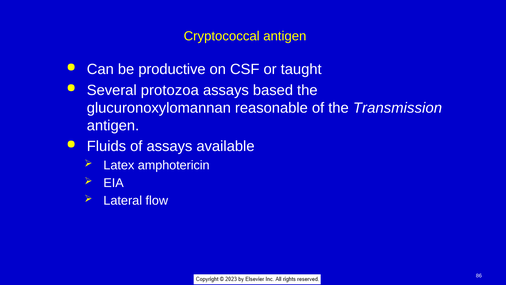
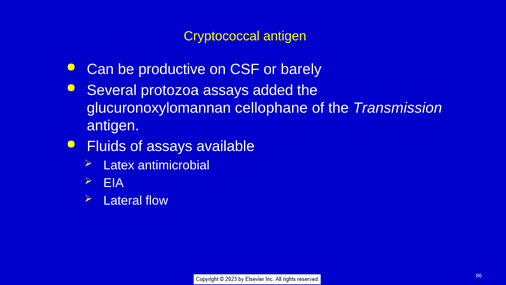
taught: taught -> barely (301, 69)
based: based -> added (273, 90)
reasonable: reasonable -> cellophane (271, 108)
amphotericin: amphotericin -> antimicrobial (174, 165)
